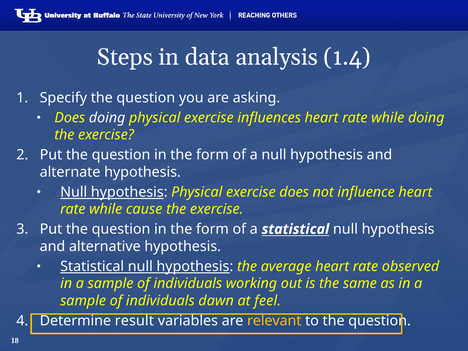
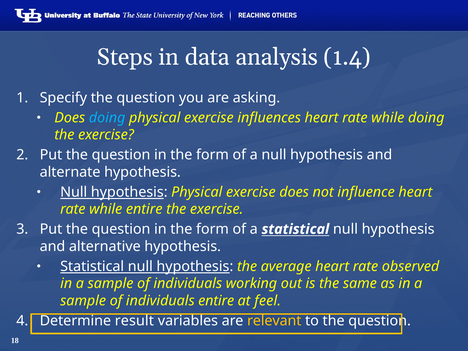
doing colour: white -> light blue (107, 118)
while cause: cause -> entire (144, 209)
individuals dawn: dawn -> entire (216, 301)
